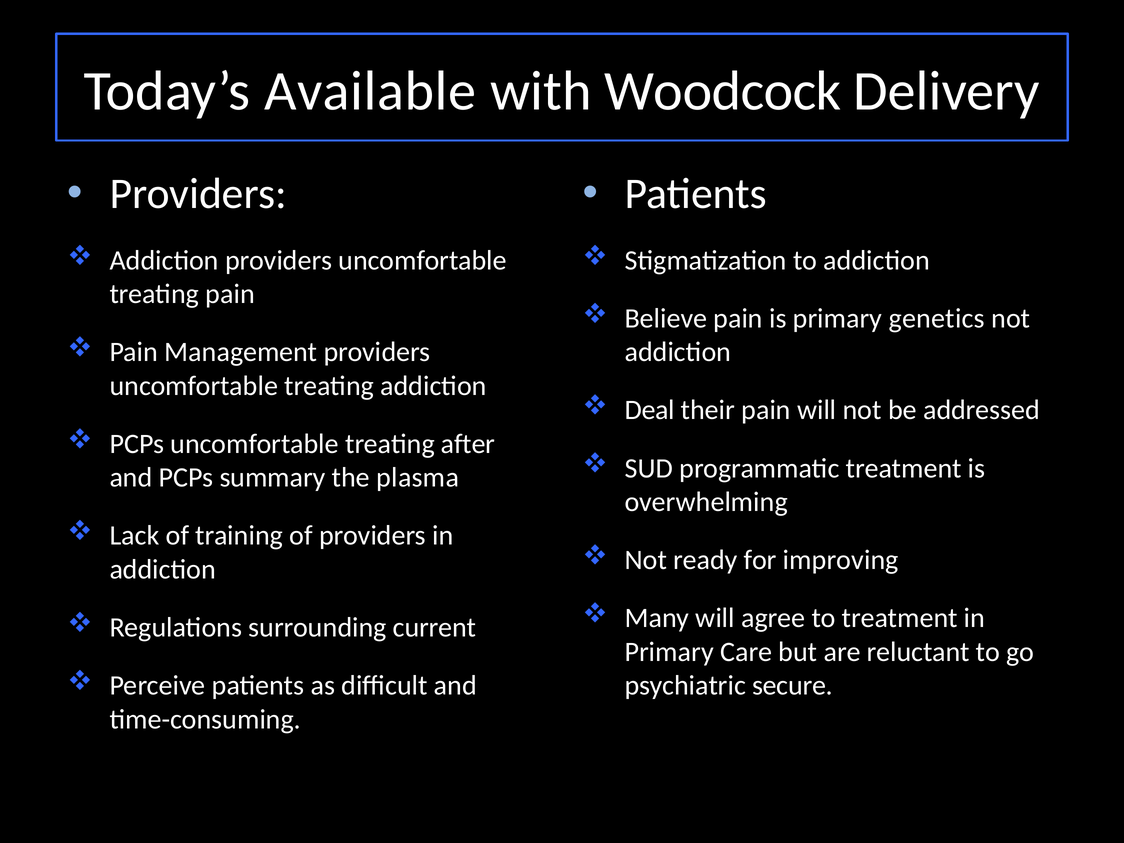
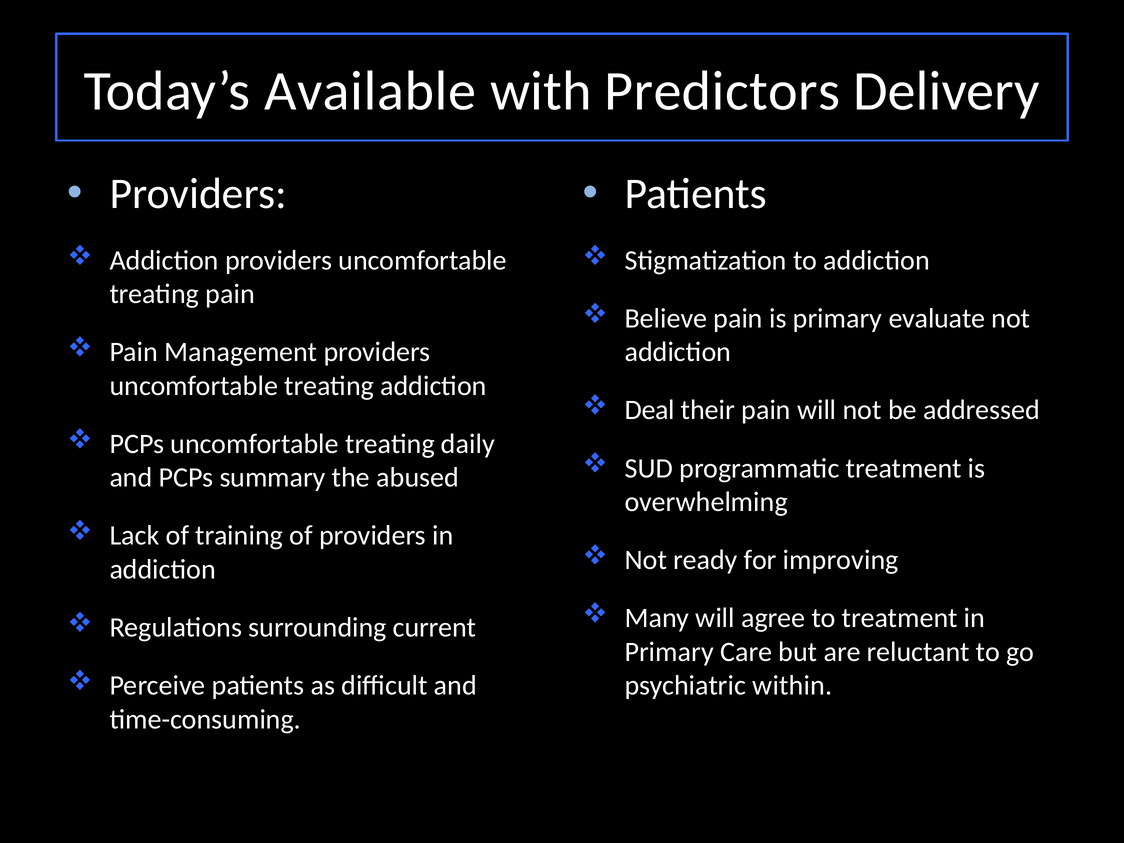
Woodcock: Woodcock -> Predictors (722, 91)
genetics: genetics -> evaluate (937, 318)
after: after -> daily (468, 444)
plasma: plasma -> abused (418, 478)
secure: secure -> within (792, 686)
